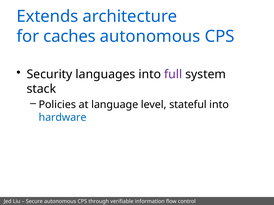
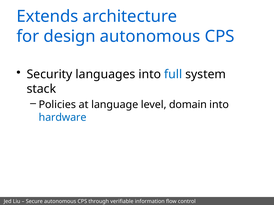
caches: caches -> design (70, 37)
full colour: purple -> blue (173, 75)
stateful: stateful -> domain (188, 105)
